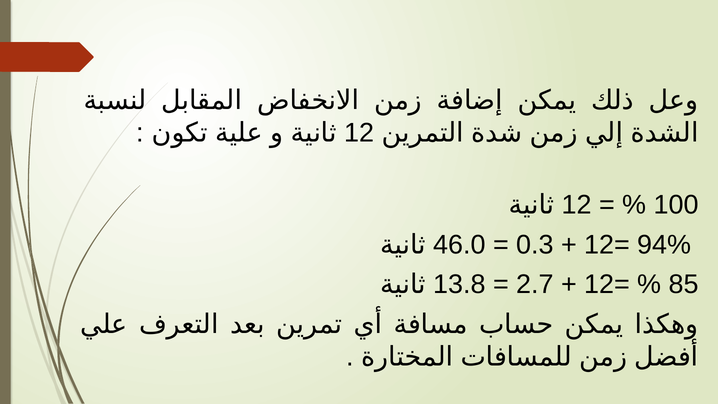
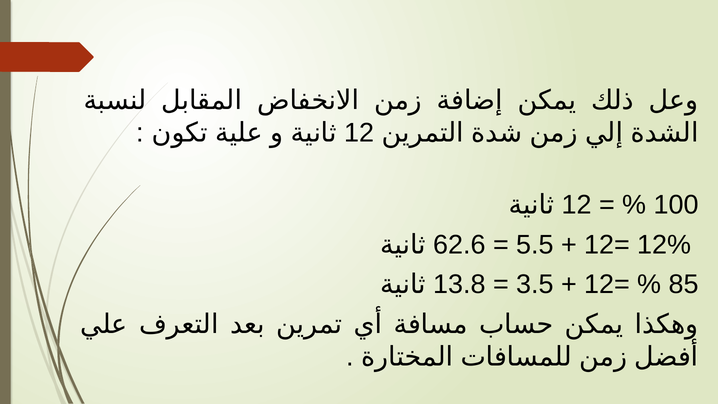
46.0: 46.0 -> 62.6 (460, 245)
0.3: 0.3 -> 5.5 (535, 245)
94%: 94% -> 12% (664, 245)
2.7: 2.7 -> 3.5 (535, 285)
